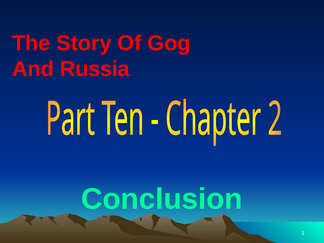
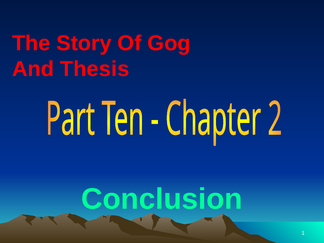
Russia: Russia -> Thesis (95, 69)
